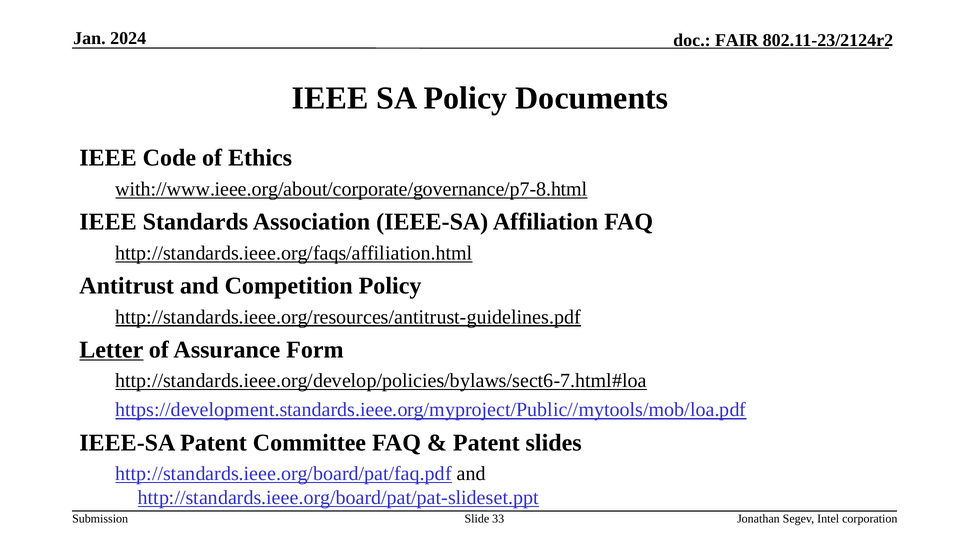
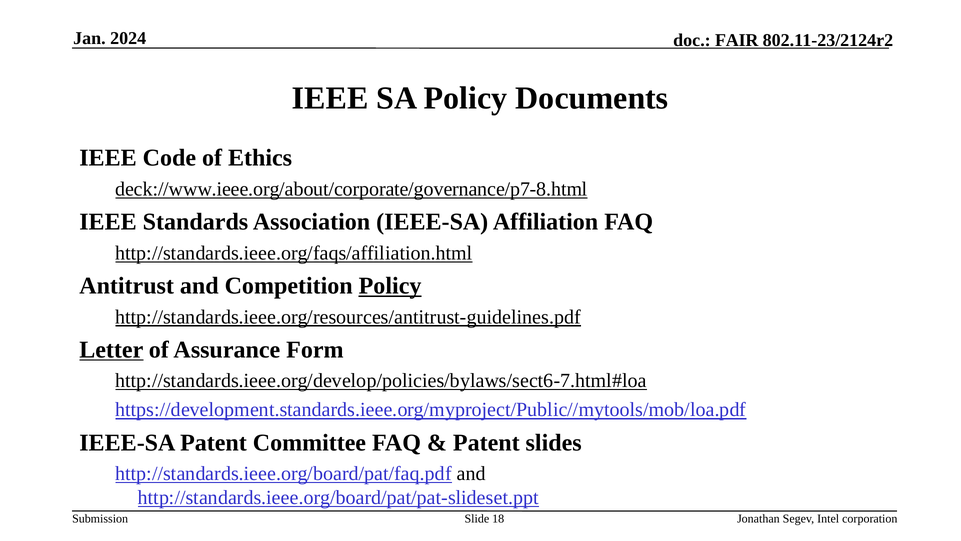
with://www.ieee.org/about/corporate/governance/p7-8.html: with://www.ieee.org/about/corporate/governance/p7-8.html -> deck://www.ieee.org/about/corporate/governance/p7-8.html (351, 189)
Policy underline: none -> present (390, 286)
33: 33 -> 18 (498, 518)
